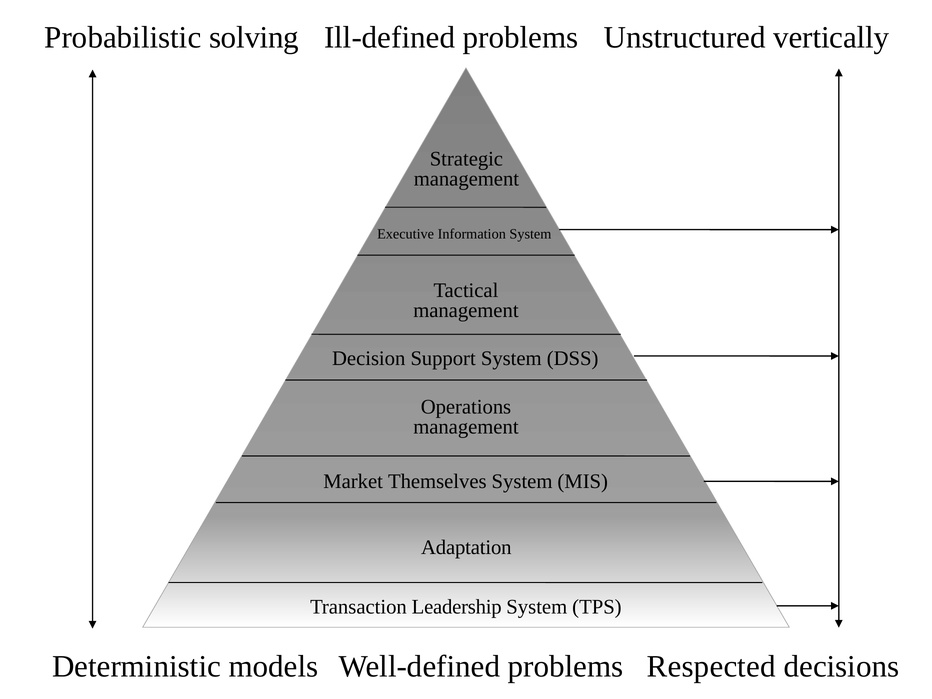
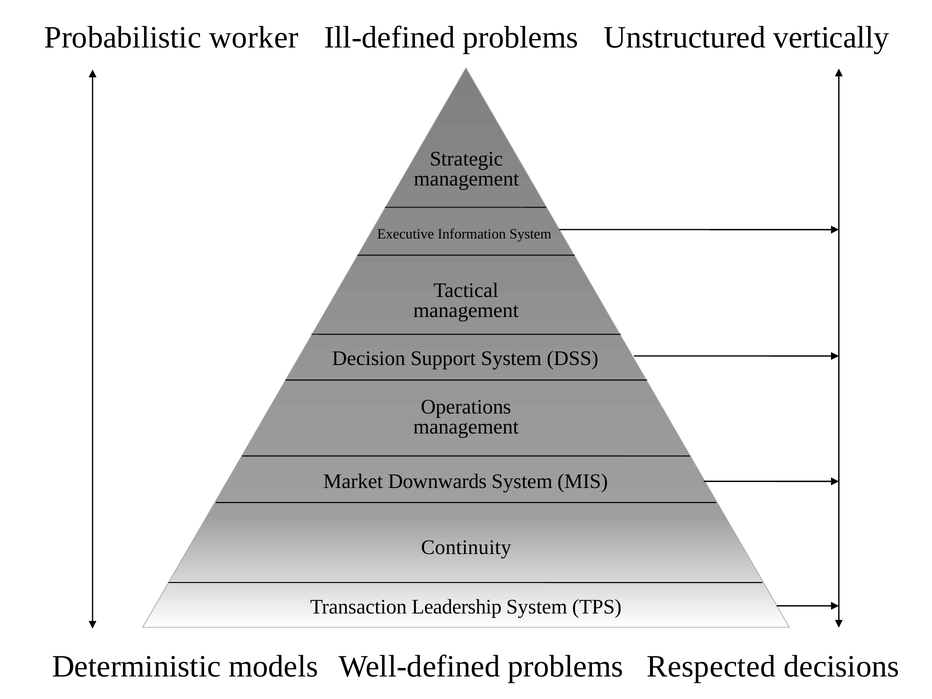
solving: solving -> worker (254, 37)
Themselves: Themselves -> Downwards (437, 481)
Adaptation: Adaptation -> Continuity (466, 547)
